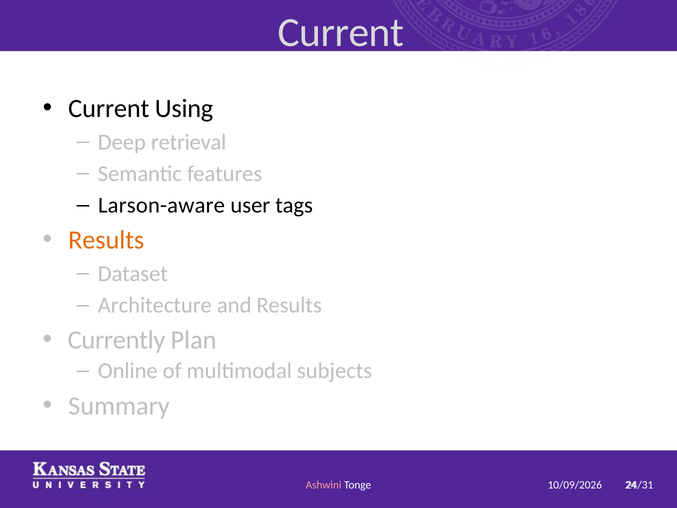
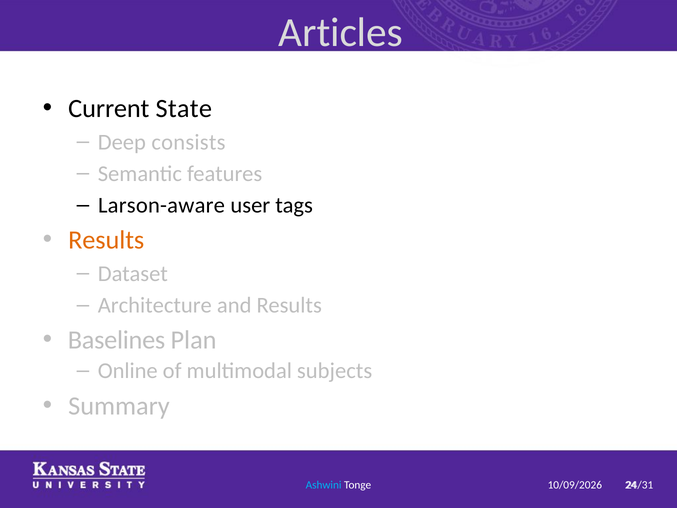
Current: Current -> Articles (341, 32)
Using: Using -> State (184, 108)
retrieval: retrieval -> consists (188, 142)
Currently: Currently -> Baselines (117, 340)
Ashwini colour: pink -> light blue (324, 485)
